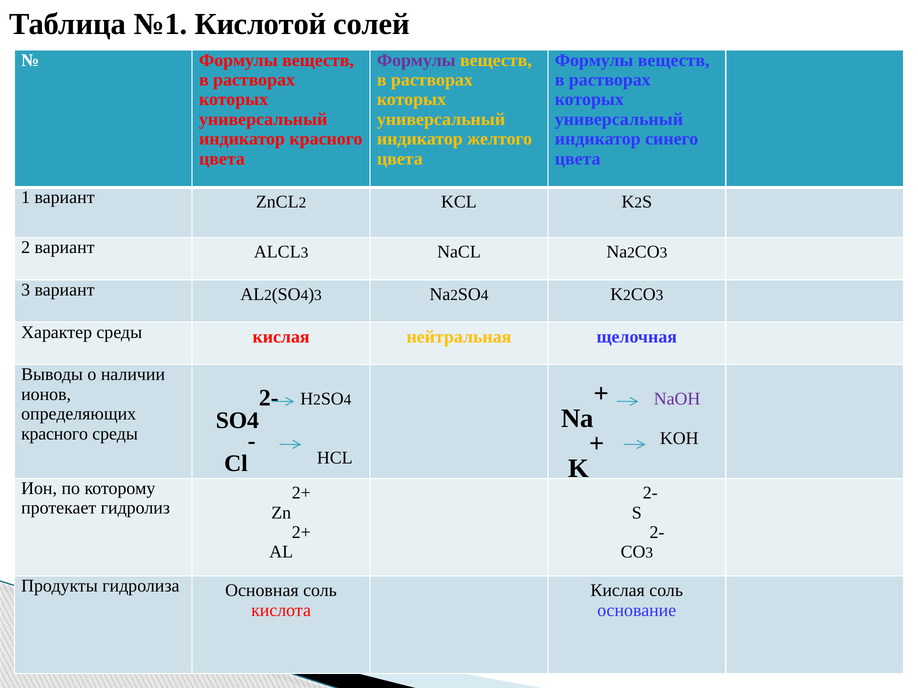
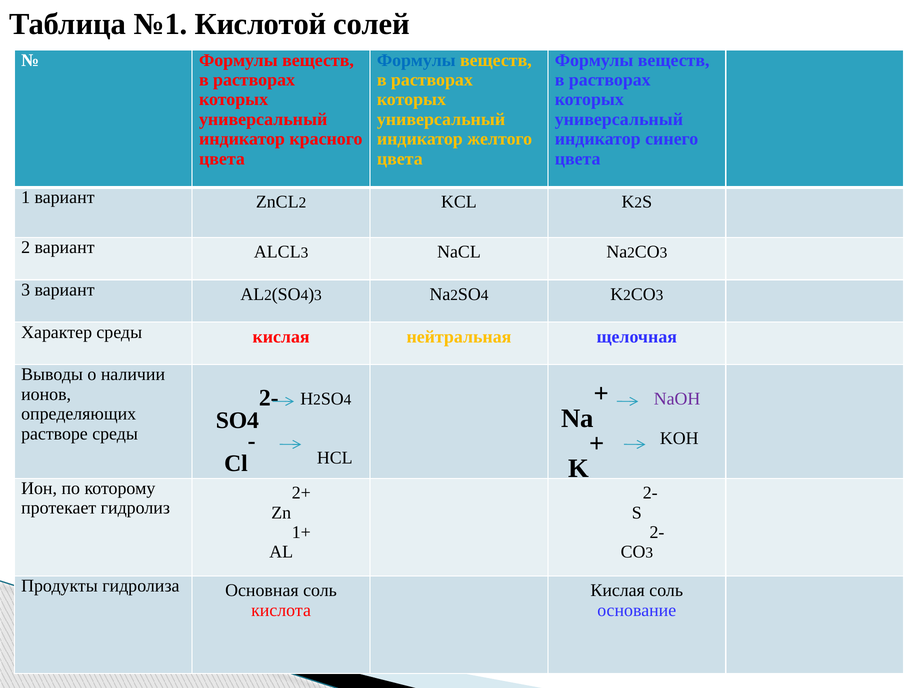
Формулы colour: purple -> blue (416, 60)
красного: красного -> растворе (54, 434)
2+: 2+ -> 1+ (301, 533)
